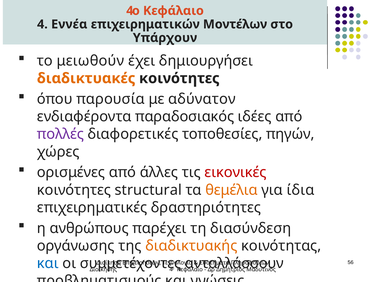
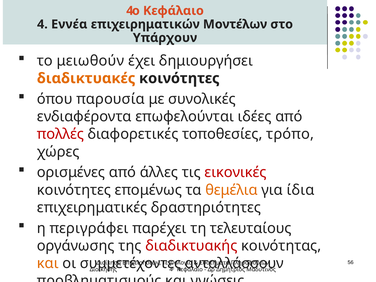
αδύνατον: αδύνατον -> συνολικές (202, 99)
παραδοσιακός: παραδοσιακός -> επωφελούνται (185, 117)
πολλές colour: purple -> red (60, 134)
πηγών: πηγών -> τρόπο (290, 134)
structural: structural -> επομένως (148, 190)
ανθρώπους: ανθρώπους -> περιγράφει (89, 228)
διασύνδεση: διασύνδεση -> τελευταίους (251, 228)
διαδικτυακής colour: orange -> red (191, 246)
και colour: blue -> orange (48, 263)
